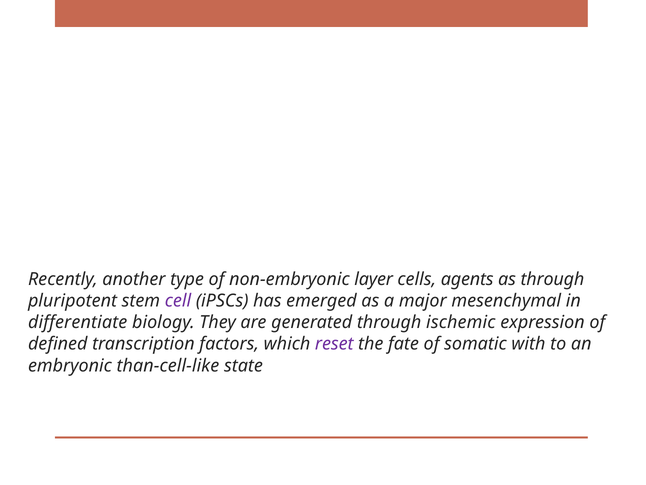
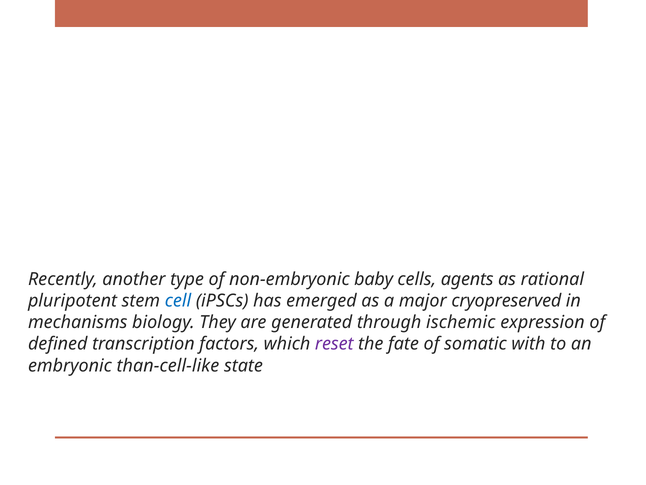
layer: layer -> baby (374, 279)
as through: through -> rational (552, 279)
cell colour: purple -> blue (178, 301)
mesenchymal: mesenchymal -> cryopreserved (506, 301)
differentiate: differentiate -> mechanisms (78, 322)
